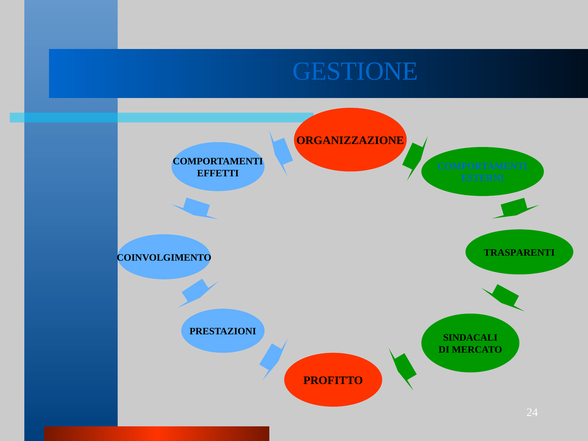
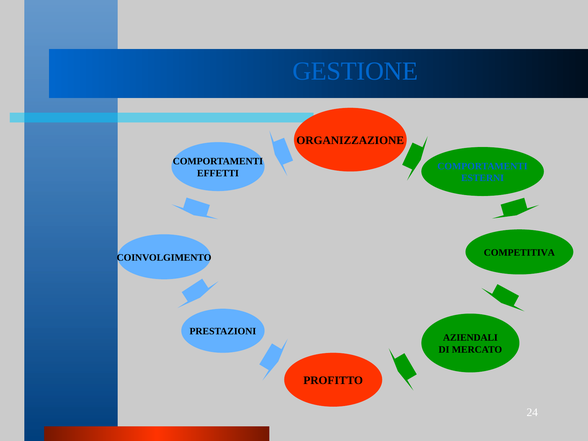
TRASPARENTI: TRASPARENTI -> COMPETITIVA (519, 253)
SINDACALI: SINDACALI -> AZIENDALI (470, 338)
